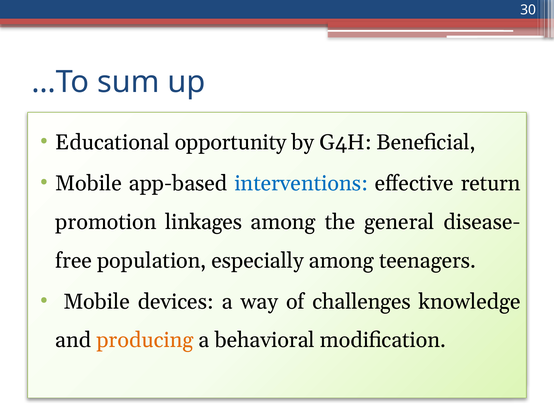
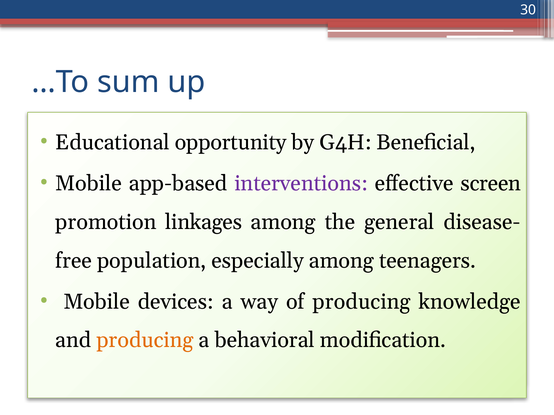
interventions colour: blue -> purple (301, 184)
return: return -> screen (491, 184)
of challenges: challenges -> producing (362, 302)
